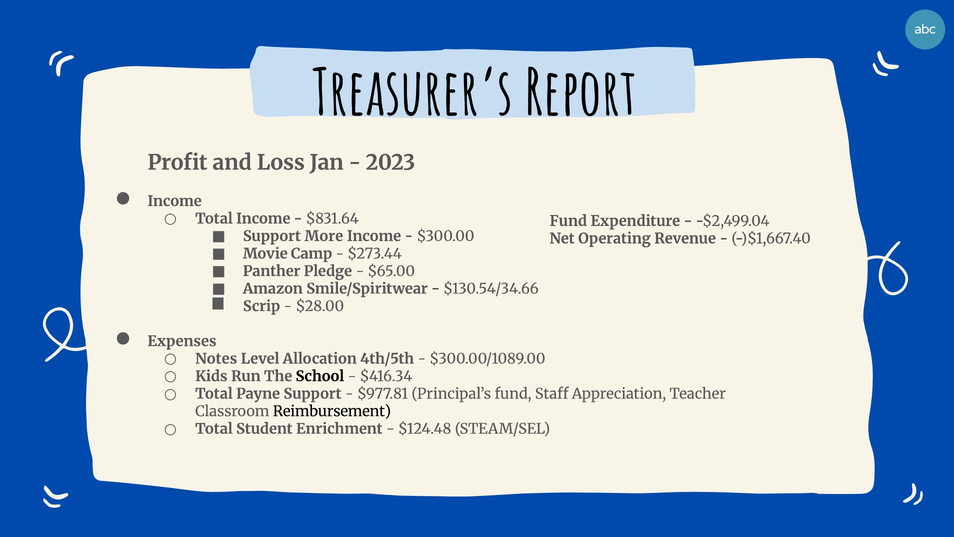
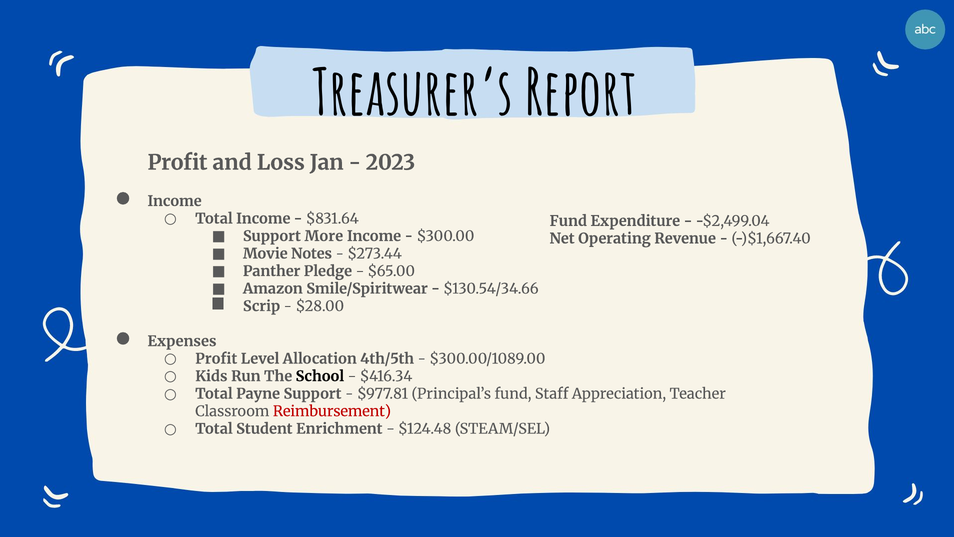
Camp: Camp -> Notes (312, 254)
Notes: Notes -> Profit (216, 359)
Reimbursement colour: black -> red (332, 411)
